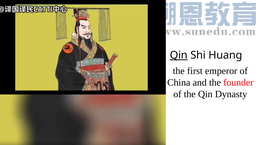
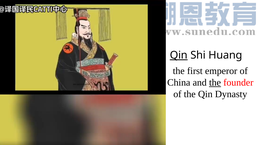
the underline: none -> present (215, 83)
